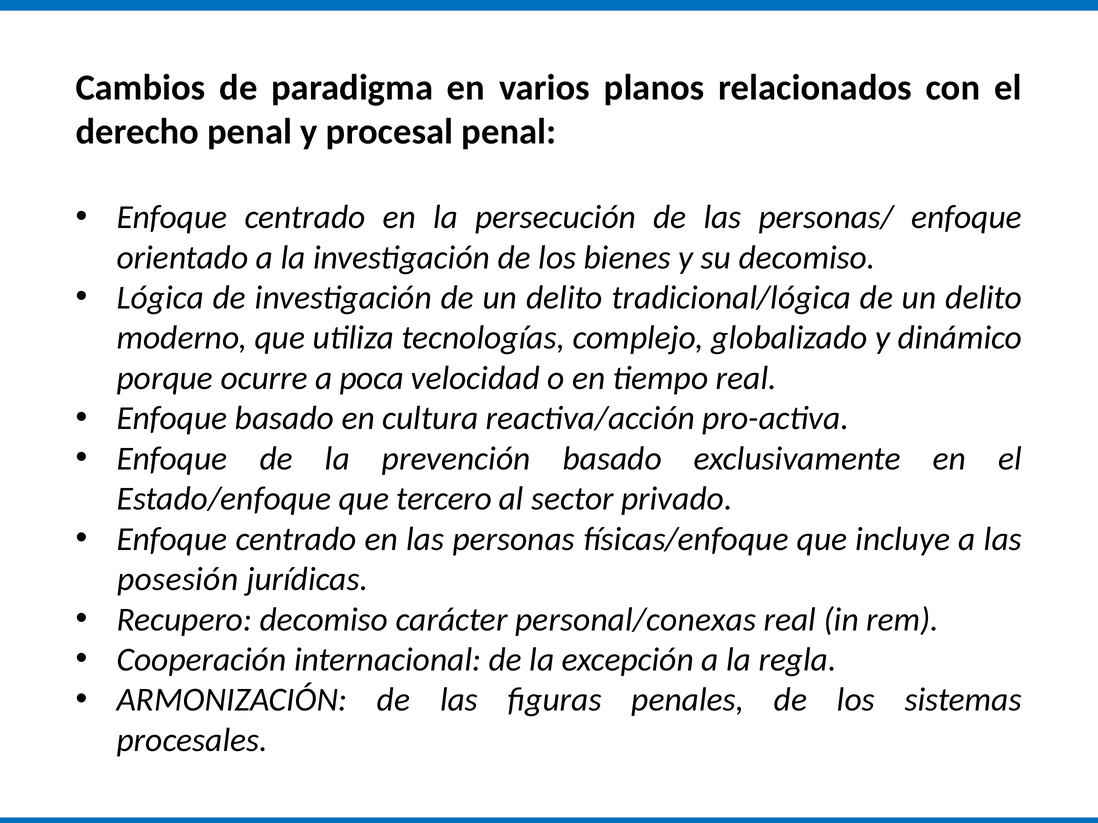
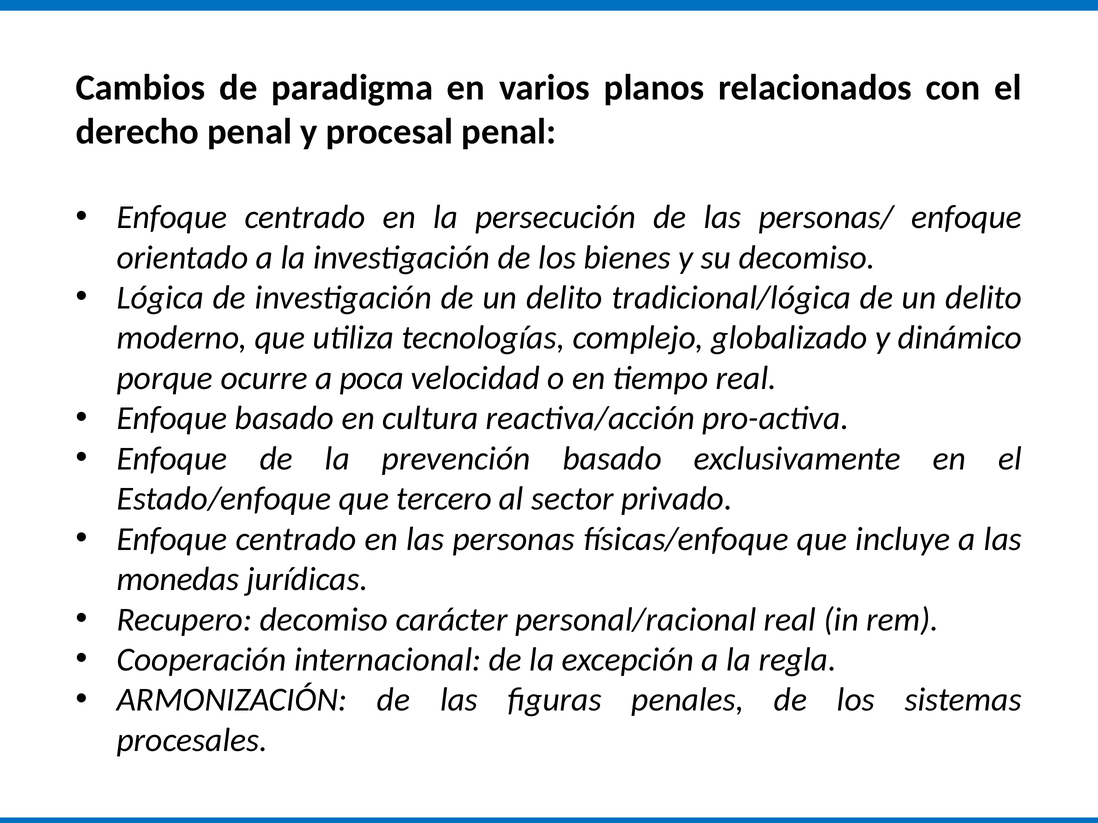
posesión: posesión -> monedas (178, 580)
personal/conexas: personal/conexas -> personal/racional (636, 620)
